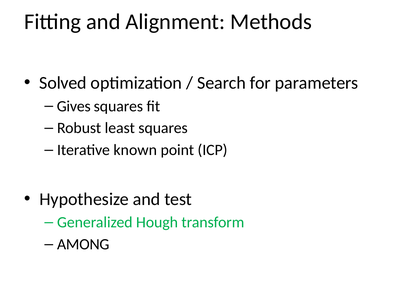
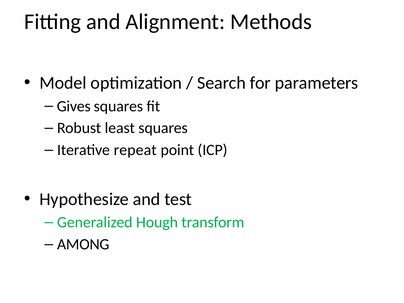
Solved: Solved -> Model (63, 83)
known: known -> repeat (135, 150)
